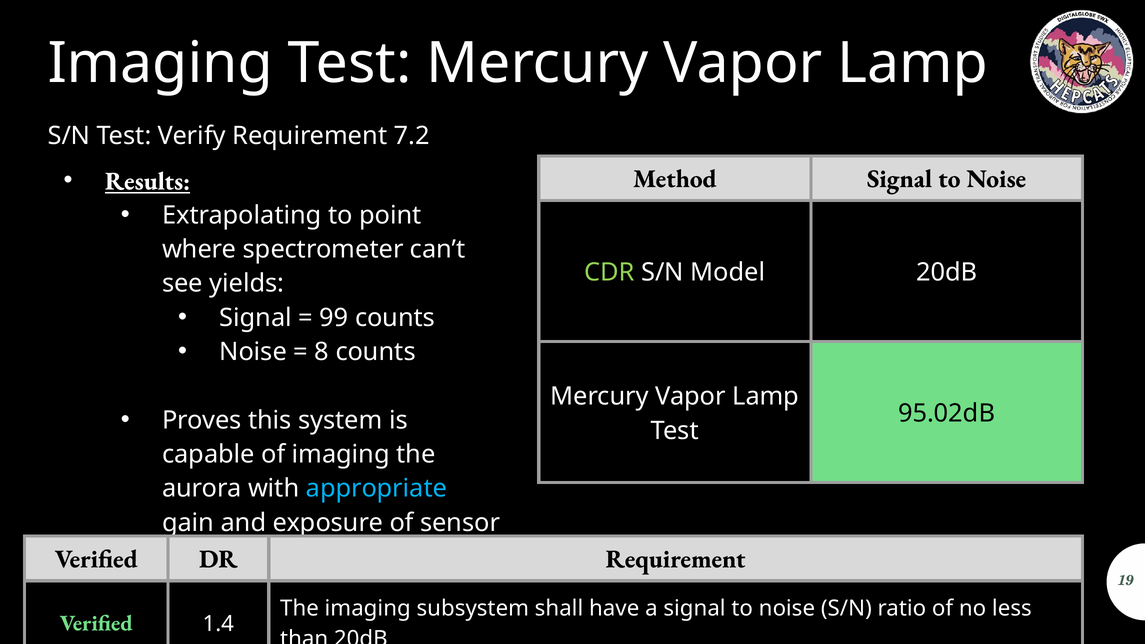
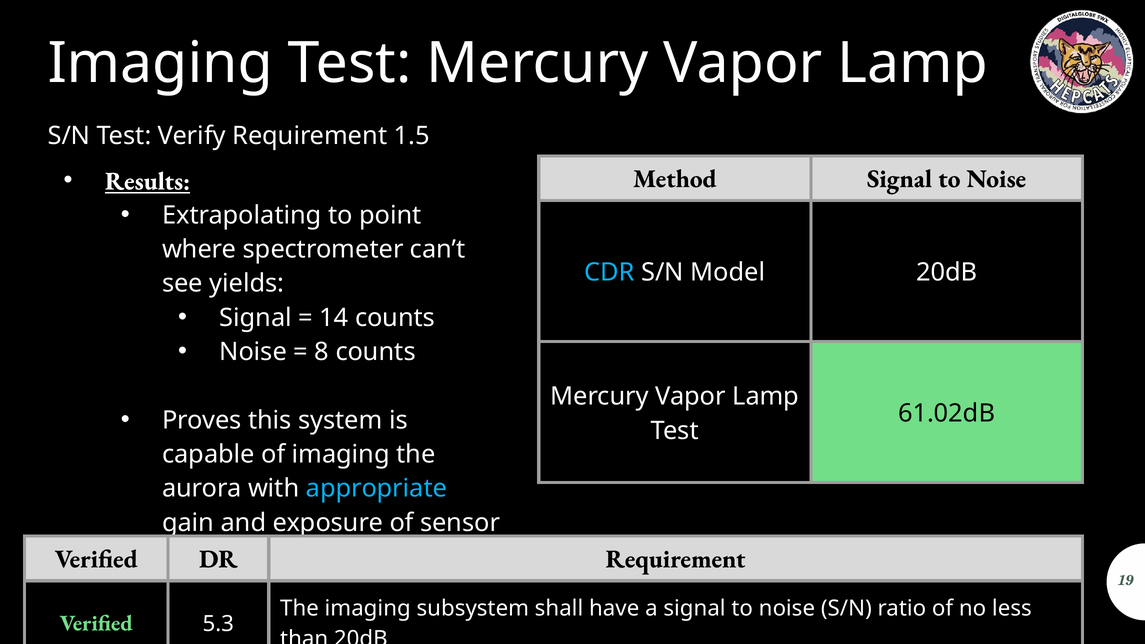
7.2: 7.2 -> 1.5 (412, 136)
CDR colour: light green -> light blue (610, 272)
99: 99 -> 14 (334, 318)
95.02dB: 95.02dB -> 61.02dB (947, 414)
1.4: 1.4 -> 5.3 (218, 624)
